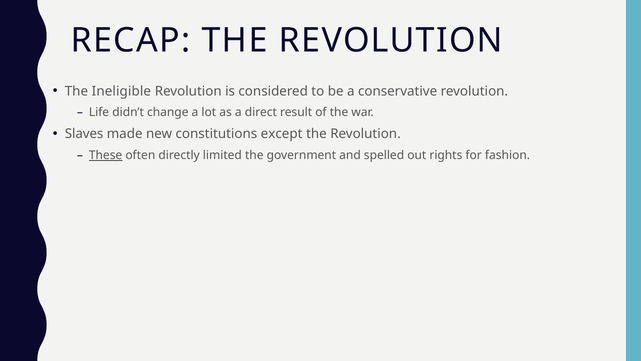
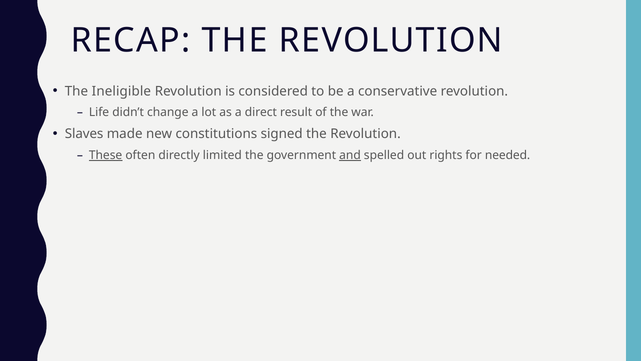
except: except -> signed (282, 134)
and underline: none -> present (350, 155)
fashion: fashion -> needed (508, 155)
